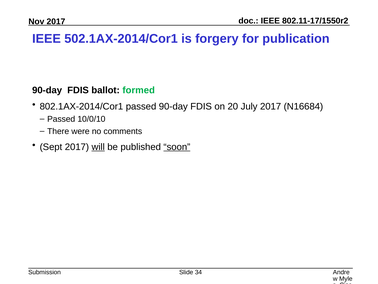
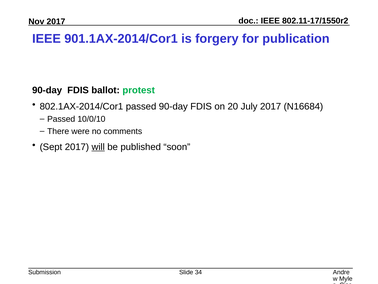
502.1AX-2014/Cor1: 502.1AX-2014/Cor1 -> 901.1AX-2014/Cor1 (121, 39)
formed: formed -> protest (139, 90)
soon underline: present -> none (177, 147)
